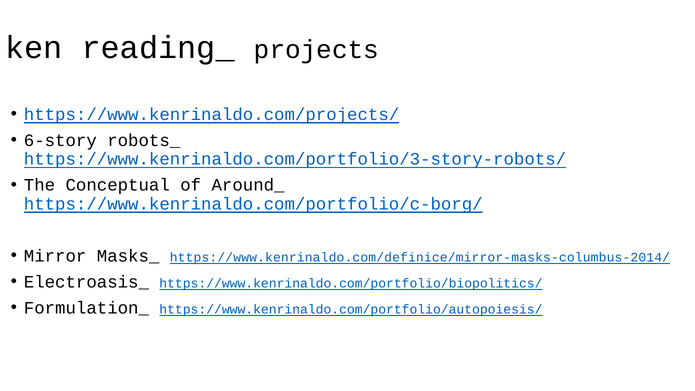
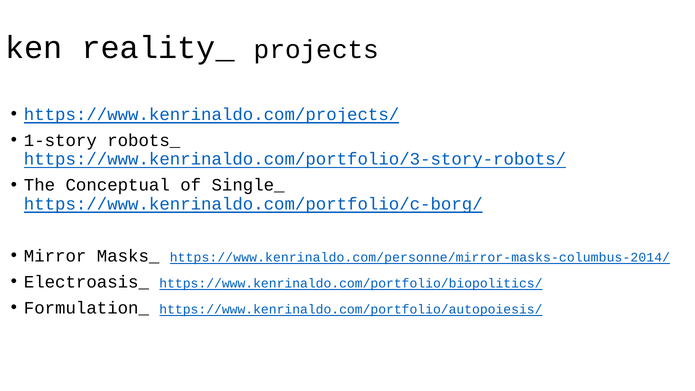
reading_: reading_ -> reality_ (158, 48)
6-story: 6-story -> 1-story (60, 140)
Around_: Around_ -> Single_ (248, 185)
https://www.kenrinaldo.com/definice/mirror-masks-columbus-2014/: https://www.kenrinaldo.com/definice/mirror-masks-columbus-2014/ -> https://www.kenrinaldo.com/personne/mirror-masks-columbus-2014/ (420, 257)
